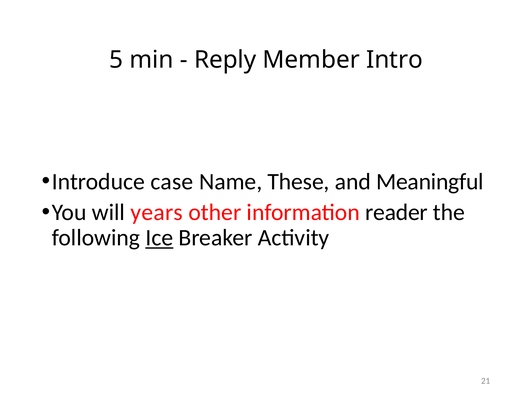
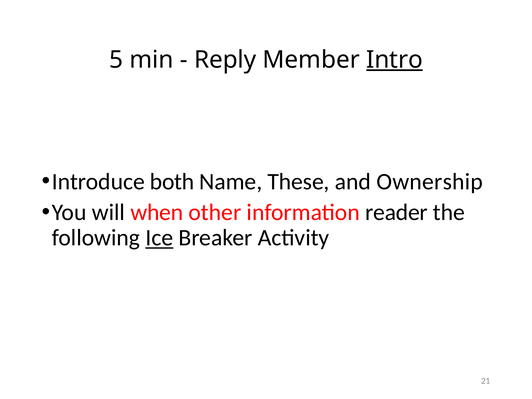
Intro underline: none -> present (394, 60)
case: case -> both (172, 182)
Meaningful: Meaningful -> Ownership (430, 182)
years: years -> when (157, 212)
